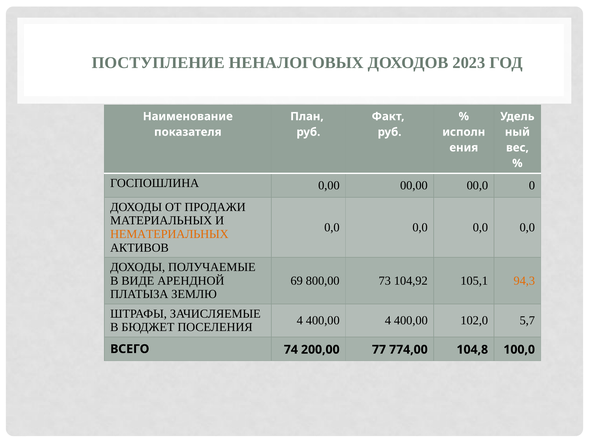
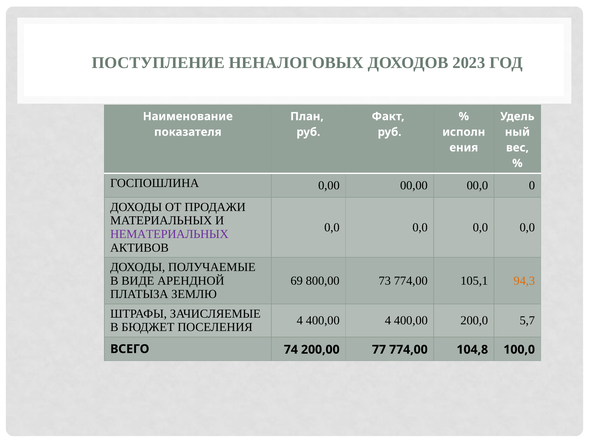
НЕМАТЕРИАЛЬНЫХ colour: orange -> purple (169, 234)
73 104,92: 104,92 -> 774,00 (411, 281)
102,0: 102,0 -> 200,0 (474, 320)
